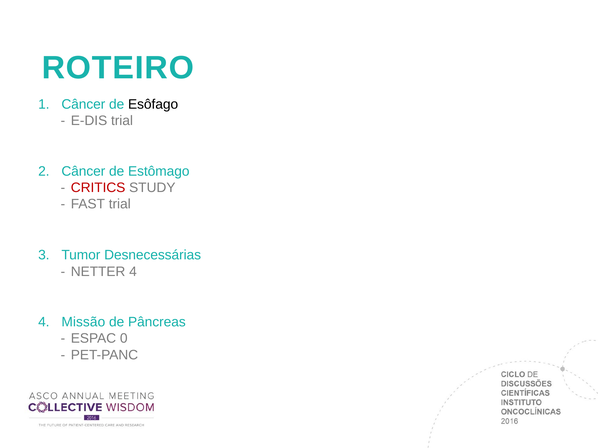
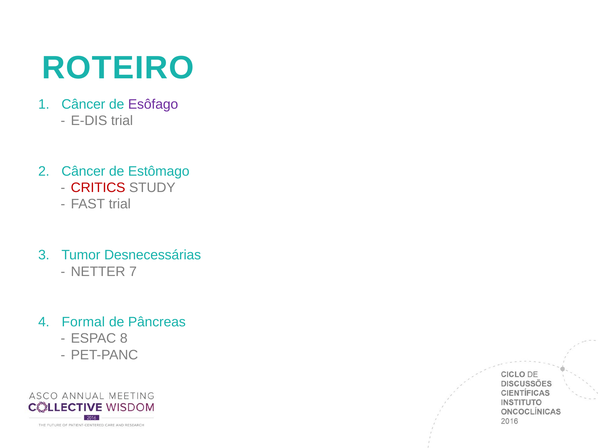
Esôfago colour: black -> purple (153, 104)
NETTER 4: 4 -> 7 (133, 272)
Missão: Missão -> Formal (83, 322)
0: 0 -> 8 (124, 339)
